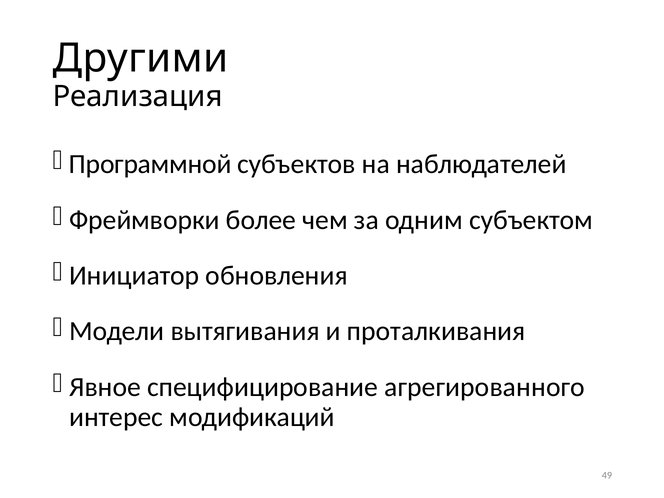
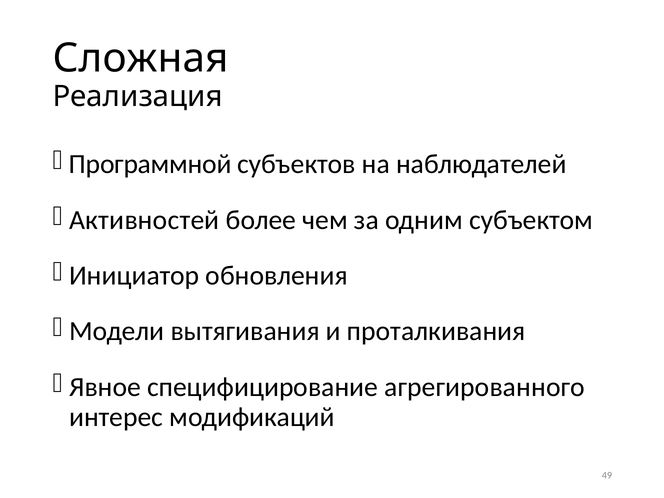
Другими: Другими -> Сложная (141, 58)
Фреймворки: Фреймворки -> Активностей (144, 220)
